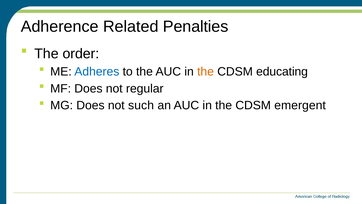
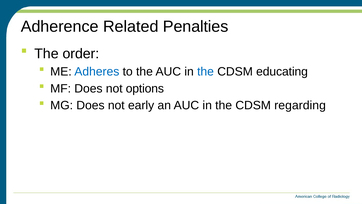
the colour: orange -> blue (206, 71)
regular: regular -> options (145, 88)
such: such -> early (141, 105)
emergent: emergent -> regarding (300, 105)
